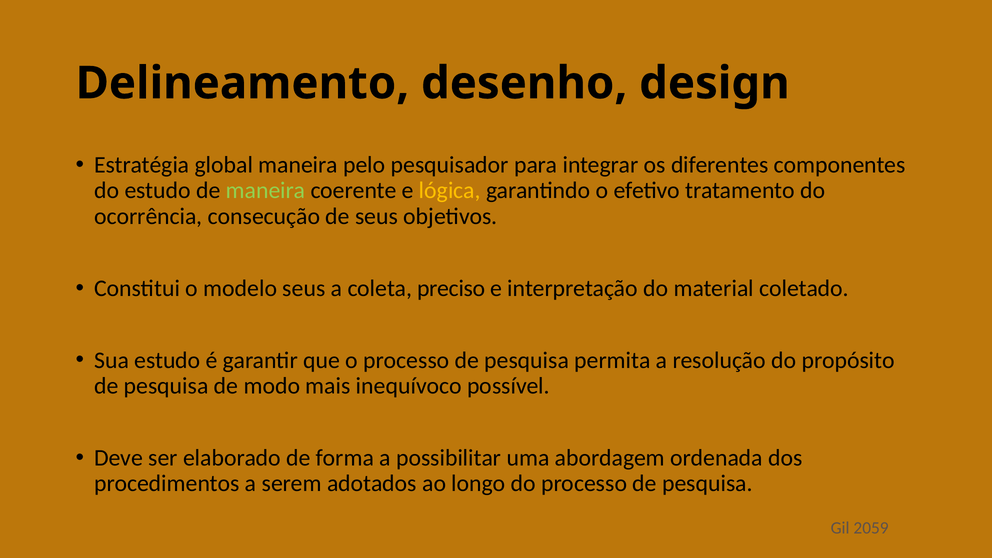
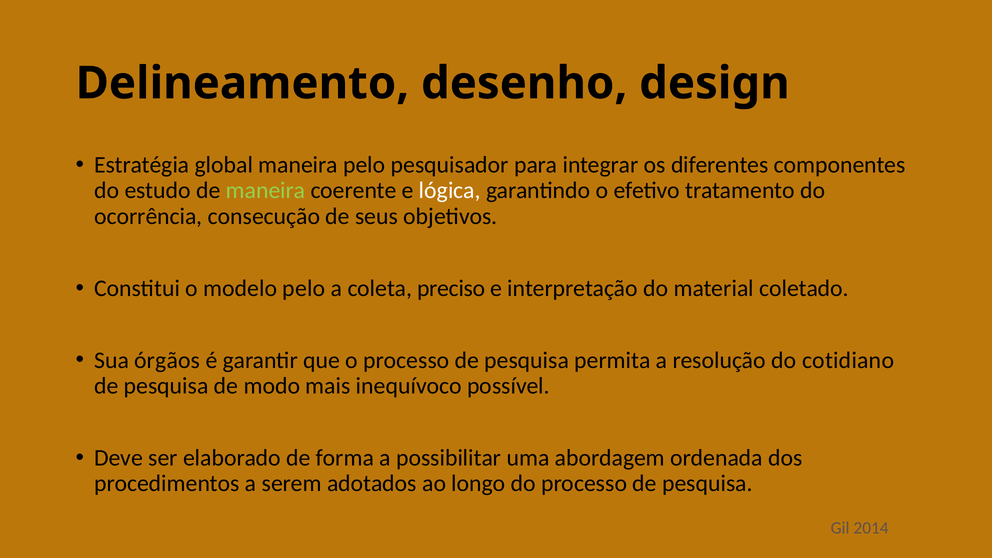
lógica colour: yellow -> white (450, 191)
modelo seus: seus -> pelo (304, 288)
Sua estudo: estudo -> órgãos (167, 360)
propósito: propósito -> cotidiano (848, 360)
2059: 2059 -> 2014 (871, 528)
